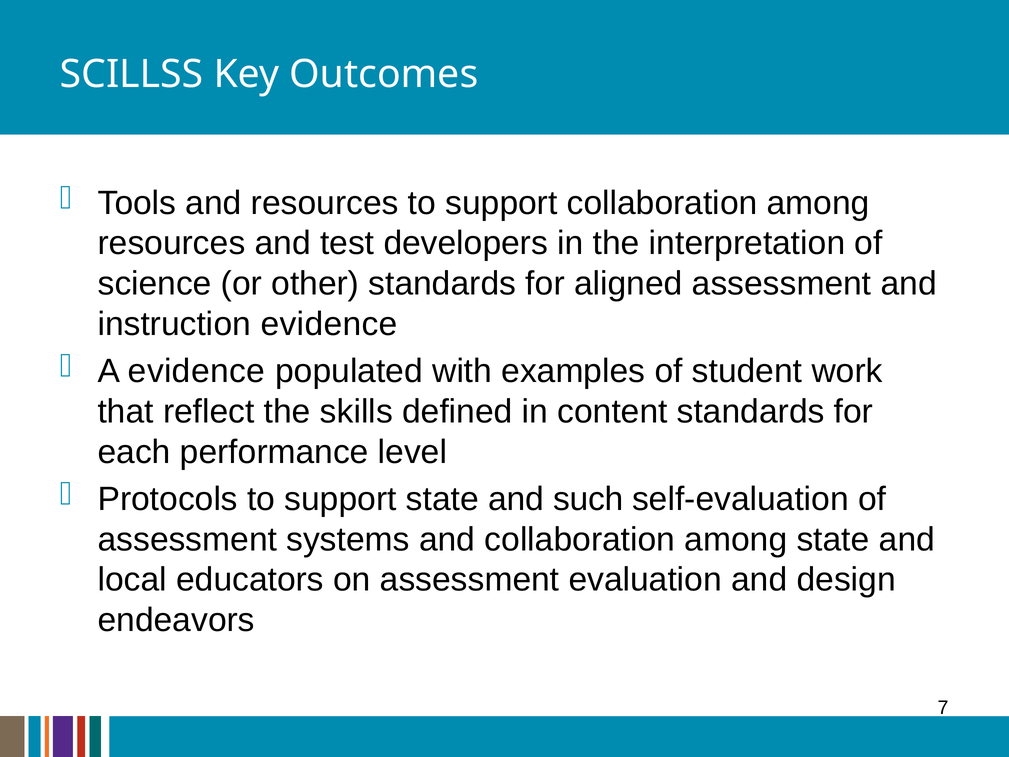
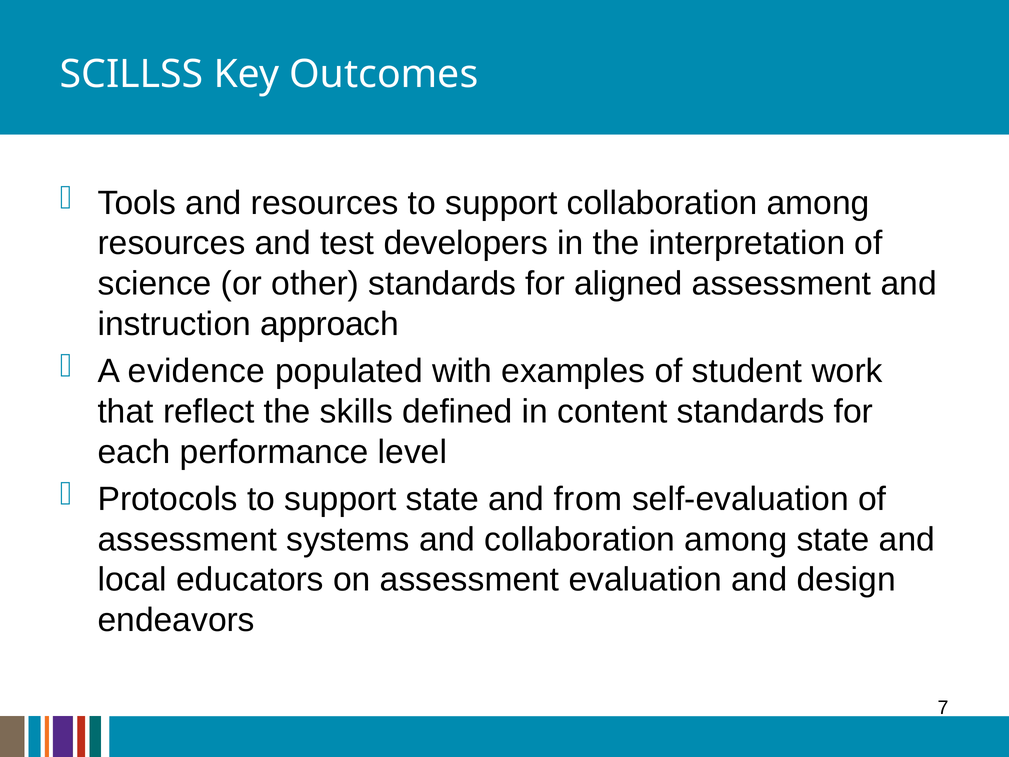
instruction evidence: evidence -> approach (329, 324)
such: such -> from (588, 499)
